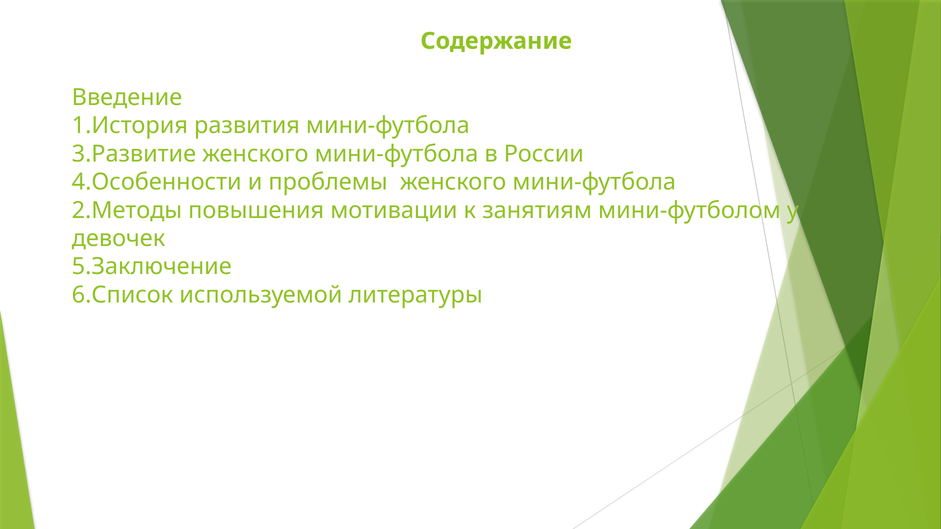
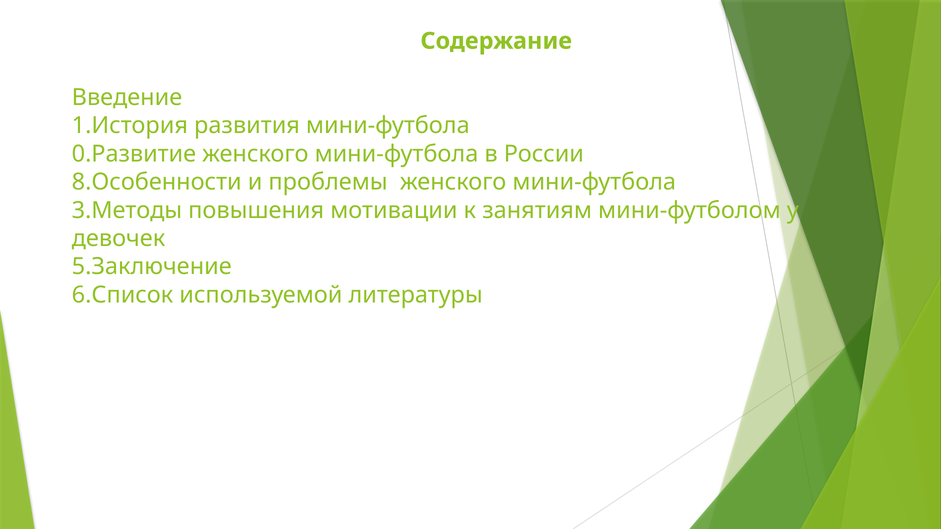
3.Развитие: 3.Развитие -> 0.Развитие (134, 154)
4.Особенности: 4.Особенности -> 8.Особенности (157, 182)
2.Методы: 2.Методы -> 3.Методы (127, 210)
